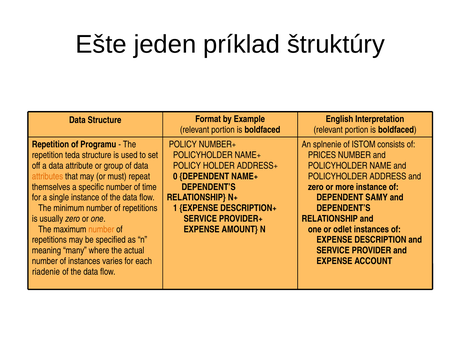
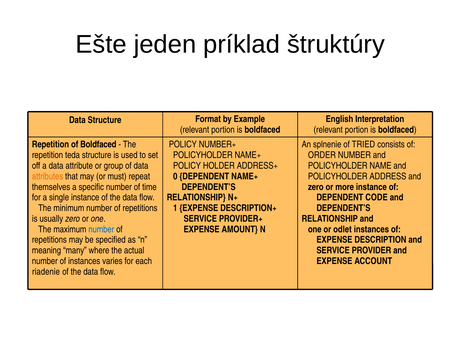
ISTOM: ISTOM -> TRIED (363, 144)
of Programu: Programu -> Boldfaced (98, 144)
PRICES: PRICES -> ORDER (322, 155)
SAMY: SAMY -> CODE (377, 197)
number colour: orange -> blue (101, 229)
